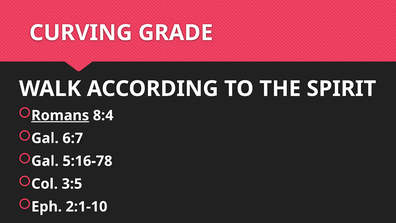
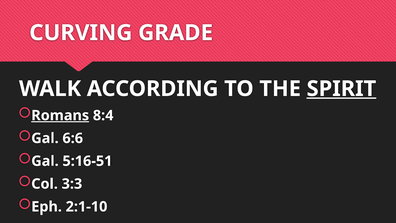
SPIRIT underline: none -> present (341, 89)
6:7: 6:7 -> 6:6 (73, 138)
5:16-78: 5:16-78 -> 5:16-51 (87, 161)
3:5: 3:5 -> 3:3 (72, 184)
